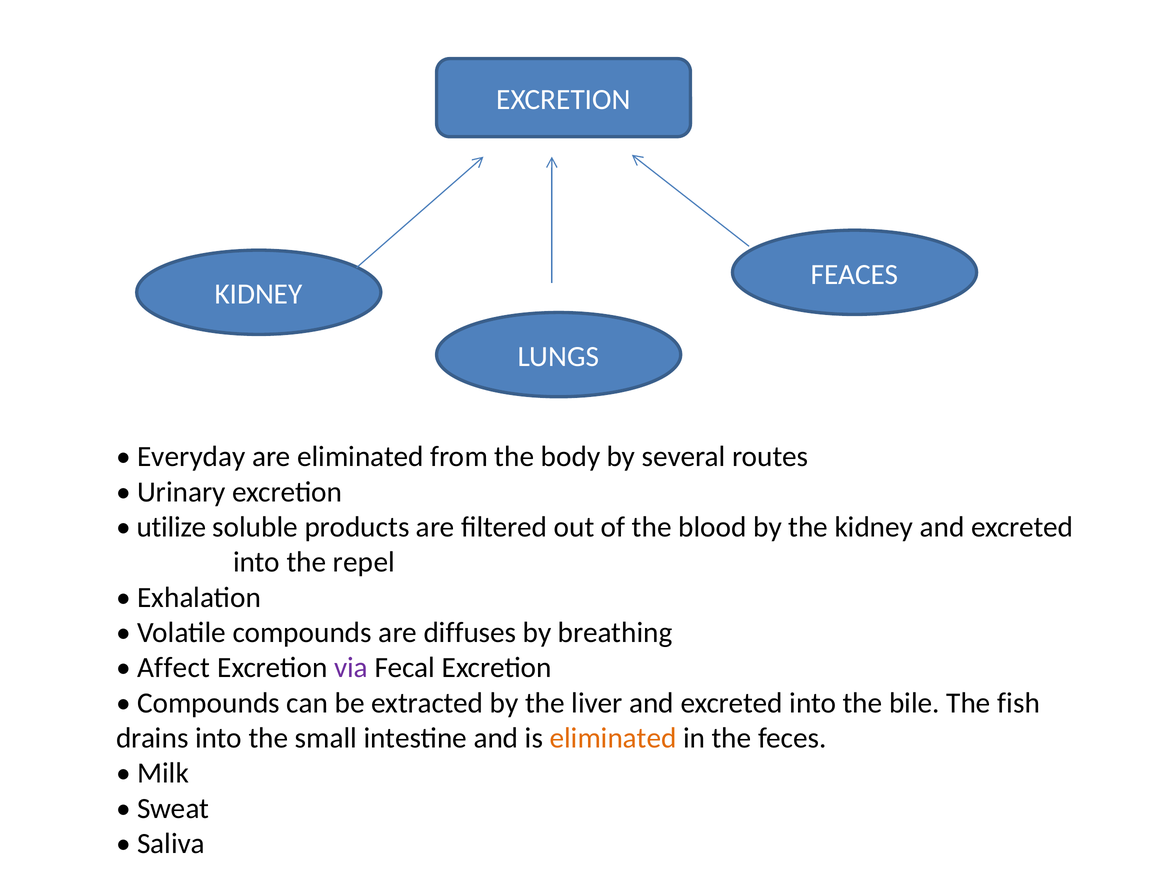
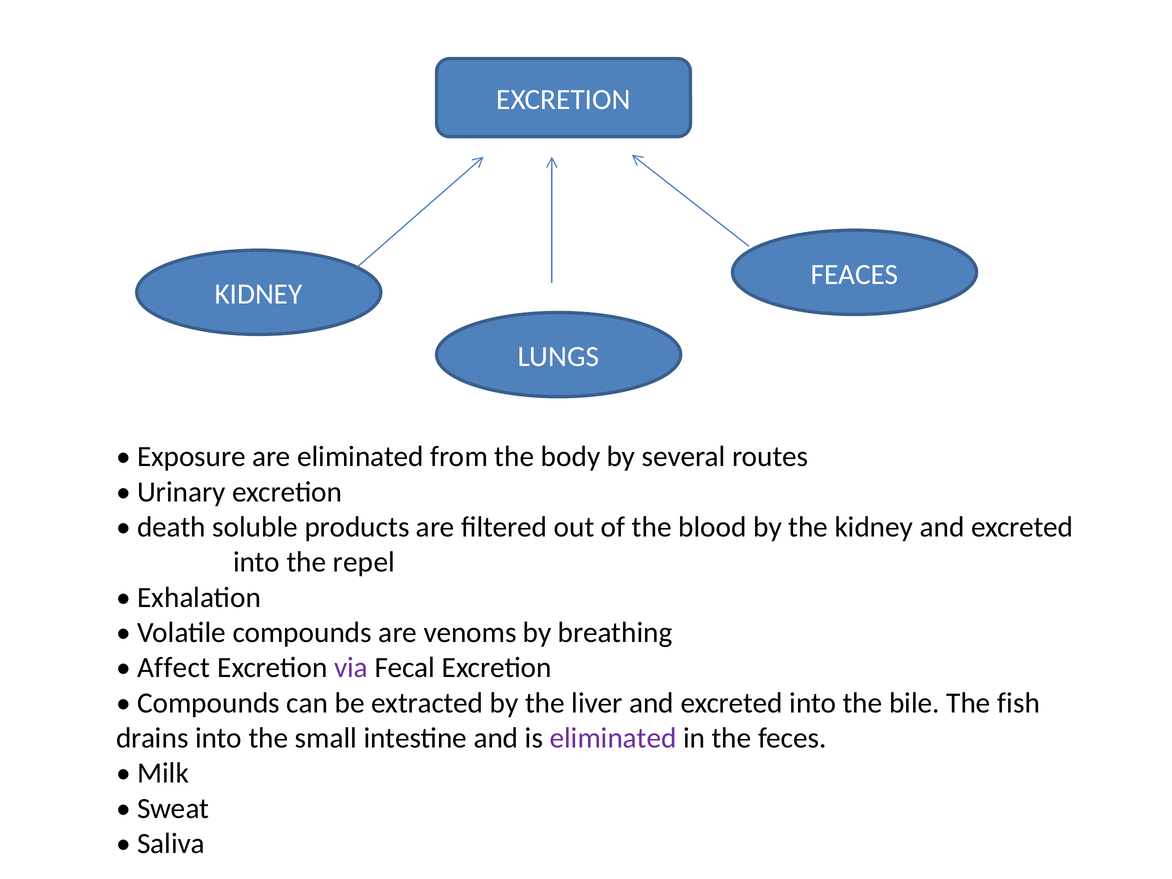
Everyday: Everyday -> Exposure (191, 457)
utilize: utilize -> death (171, 527)
diffuses: diffuses -> venoms (470, 633)
eliminated colour: orange -> purple (613, 738)
